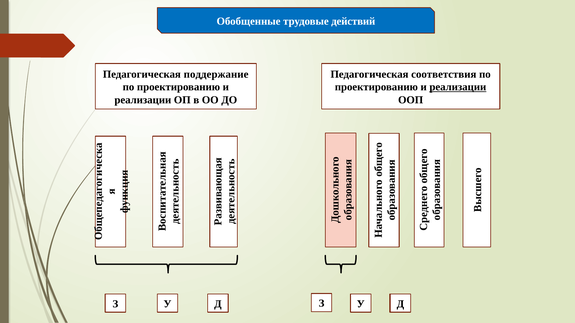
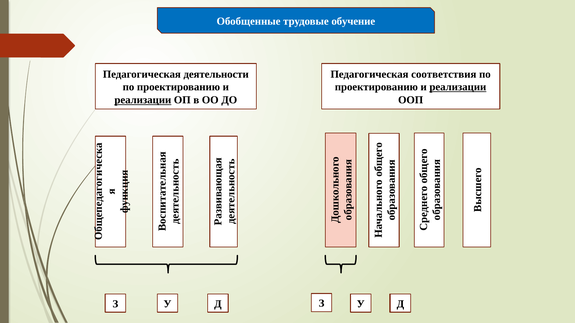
действий: действий -> обучение (353, 21)
поддержание: поддержание -> деятельности (216, 74)
реализации underline: none -> present (143, 100)
